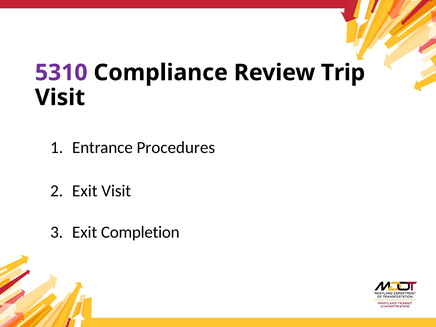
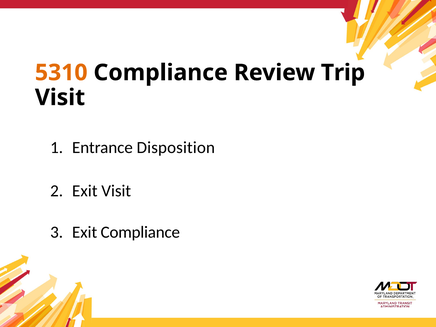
5310 colour: purple -> orange (61, 73)
Procedures: Procedures -> Disposition (176, 148)
Exit Completion: Completion -> Compliance (140, 232)
